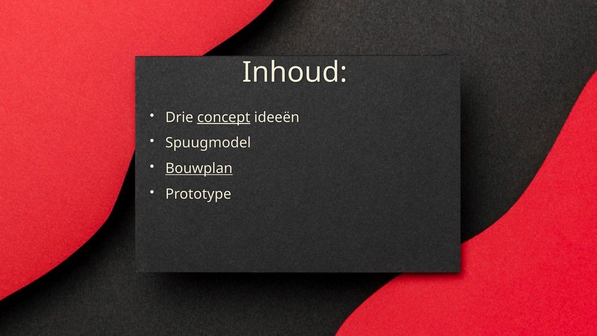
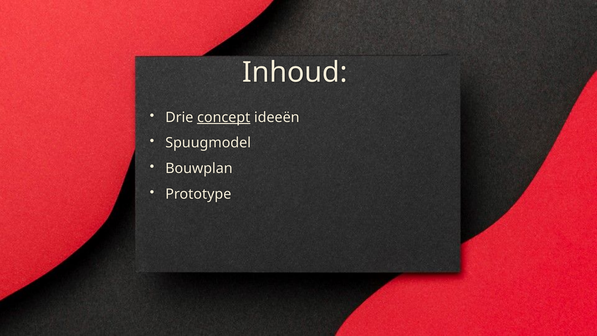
Bouwplan underline: present -> none (199, 168)
